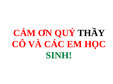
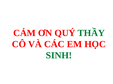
THẦY colour: black -> green (91, 33)
